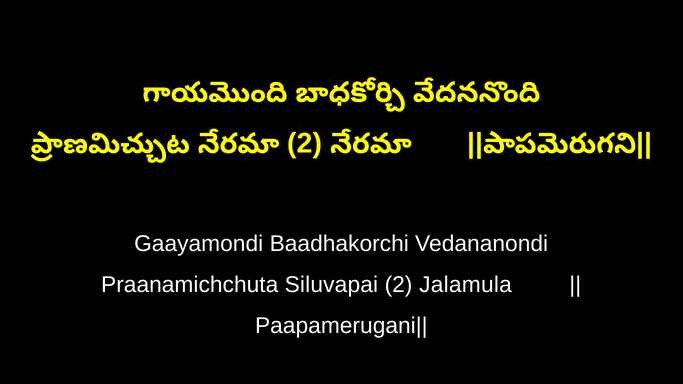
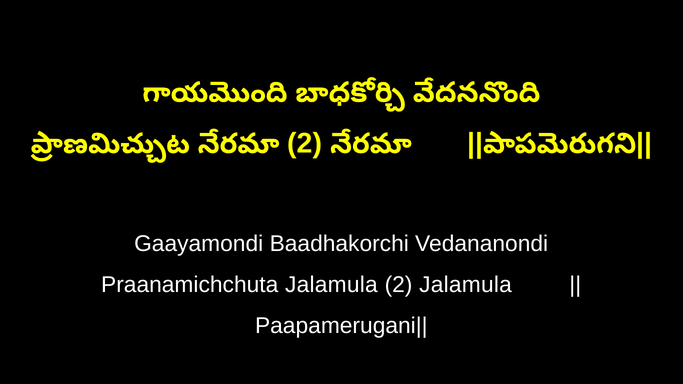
Praanamichchuta Siluvapai: Siluvapai -> Jalamula (331, 285)
